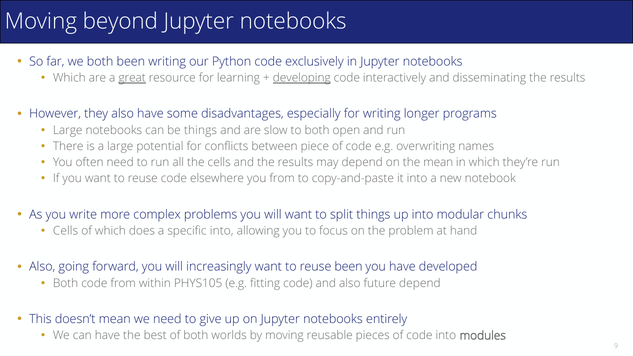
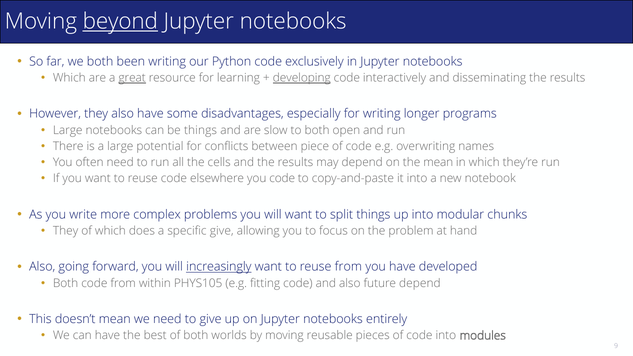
beyond underline: none -> present (120, 21)
you from: from -> code (282, 179)
Cells: Cells -> They (66, 231)
specific into: into -> give (222, 231)
increasingly underline: none -> present (219, 267)
reuse been: been -> from (348, 267)
